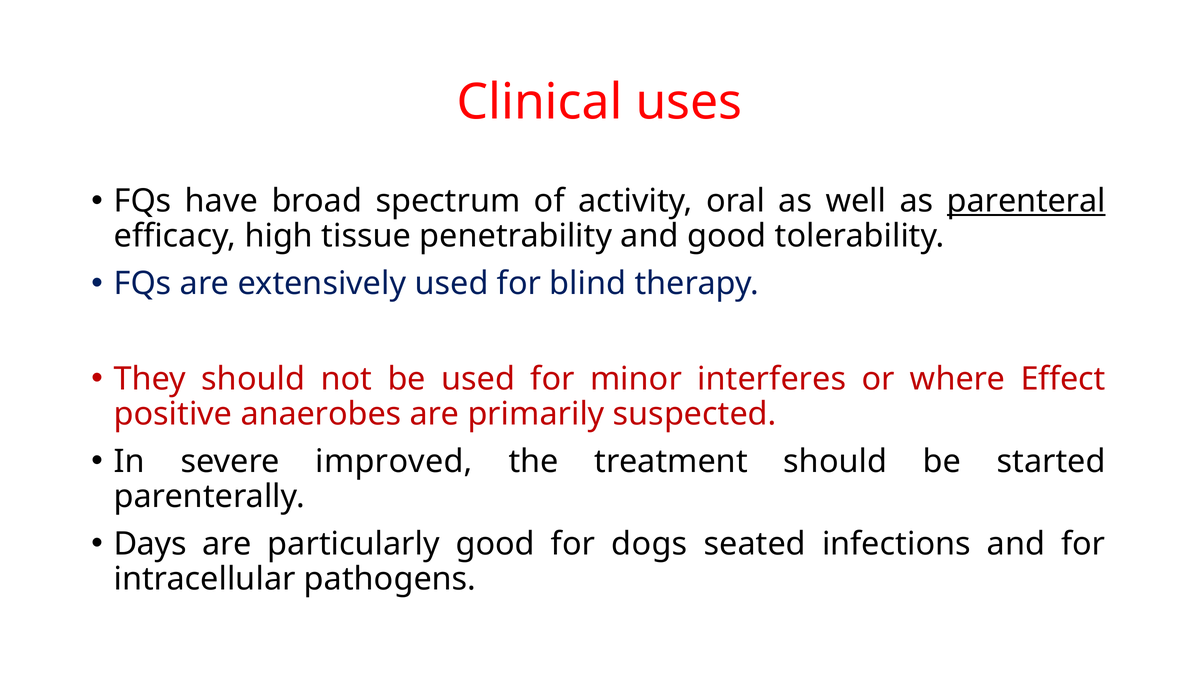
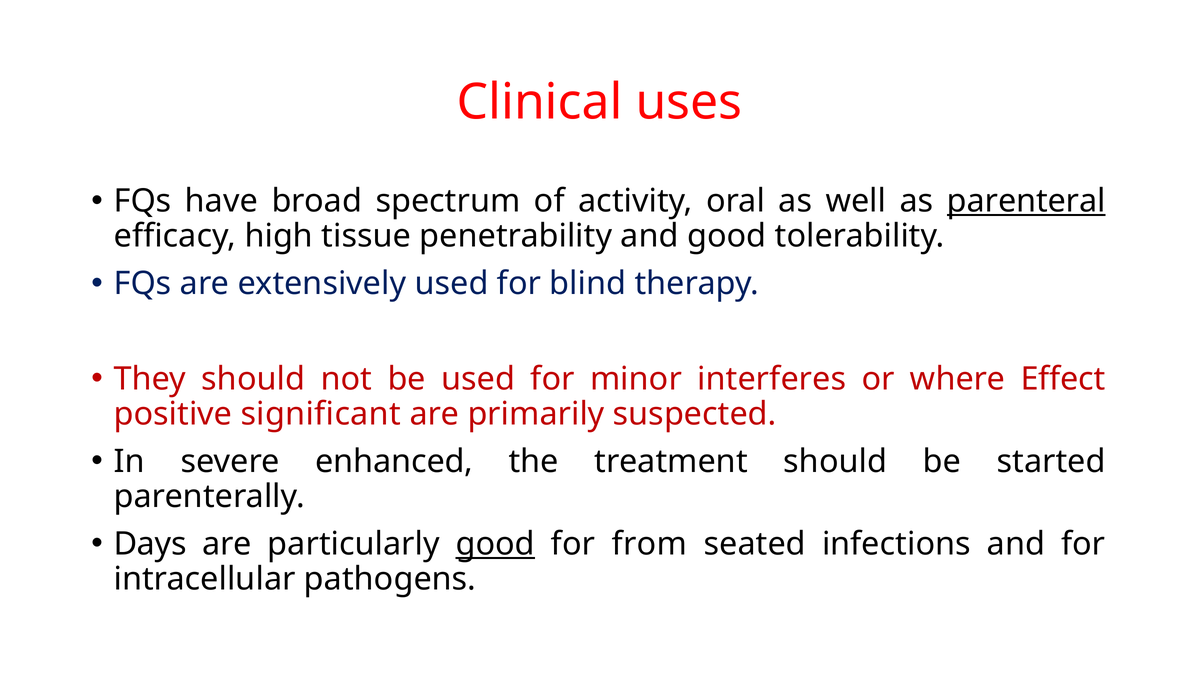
anaerobes: anaerobes -> significant (321, 414)
improved: improved -> enhanced (394, 461)
good underline: none -> present (495, 544)
dogs: dogs -> from (649, 544)
